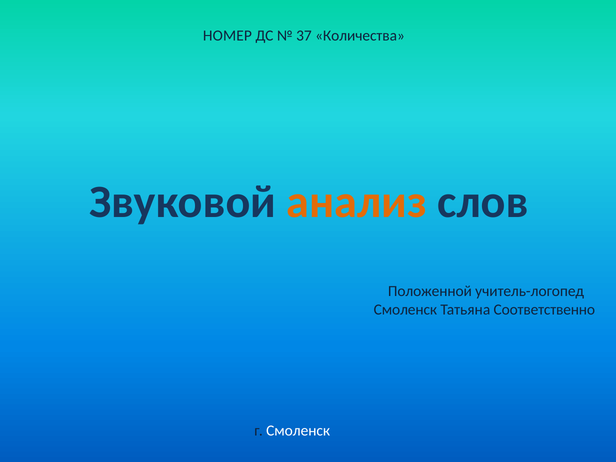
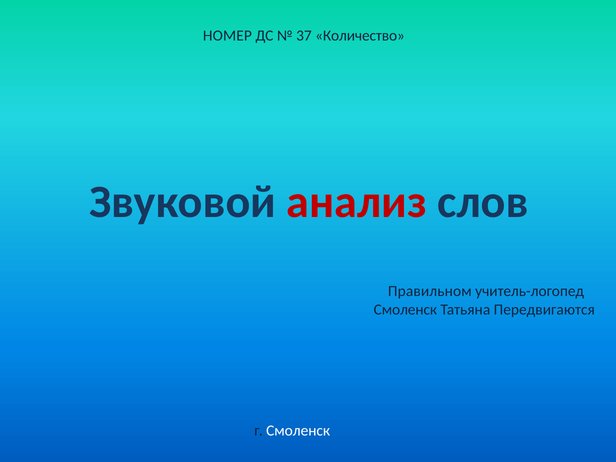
Количества: Количества -> Количество (360, 36)
анализ colour: orange -> red (357, 202)
Положенной: Положенной -> Правильном (430, 291)
Соответственно: Соответственно -> Передвигаются (544, 310)
